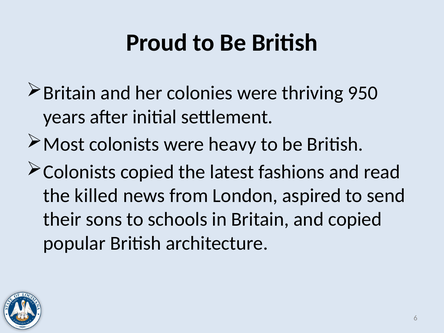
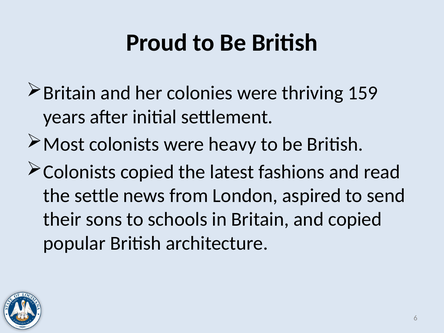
950: 950 -> 159 (363, 93)
killed: killed -> settle (97, 196)
